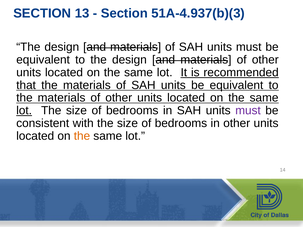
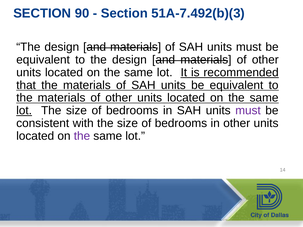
13: 13 -> 90 (82, 13)
51A-4.937(b)(3: 51A-4.937(b)(3 -> 51A-7.492(b)(3 (198, 13)
the colour: orange -> purple (82, 136)
